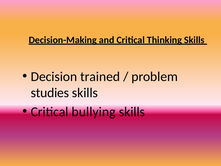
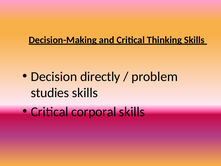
trained: trained -> directly (100, 76)
bullying: bullying -> corporal (94, 112)
